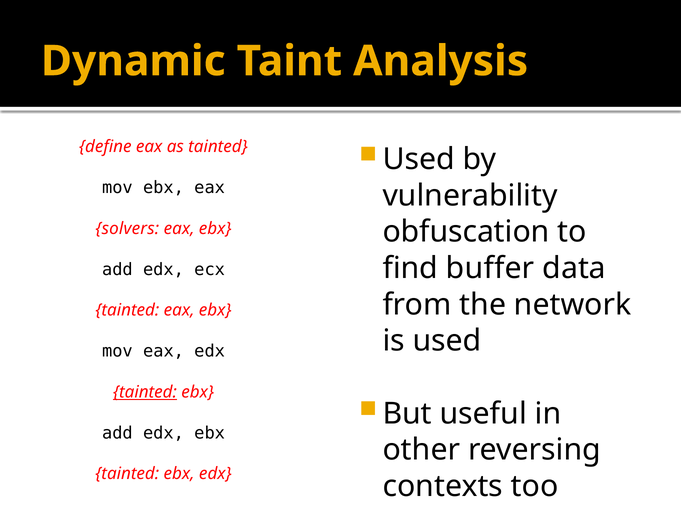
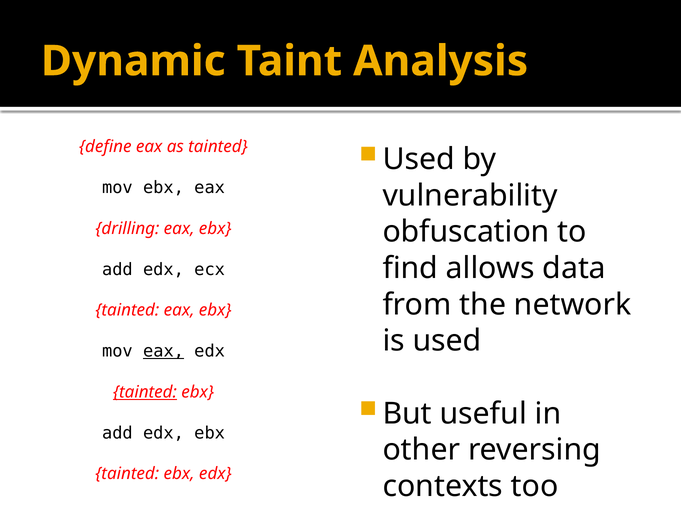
solvers: solvers -> drilling (127, 228)
buffer: buffer -> allows (490, 268)
eax underline: none -> present (164, 351)
